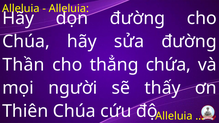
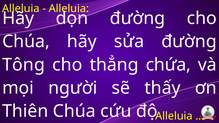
Thần: Thần -> Tông (24, 65)
